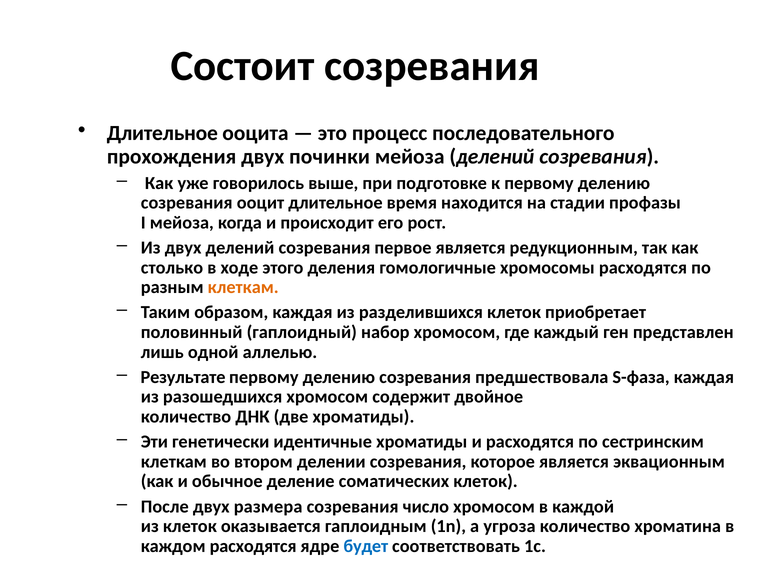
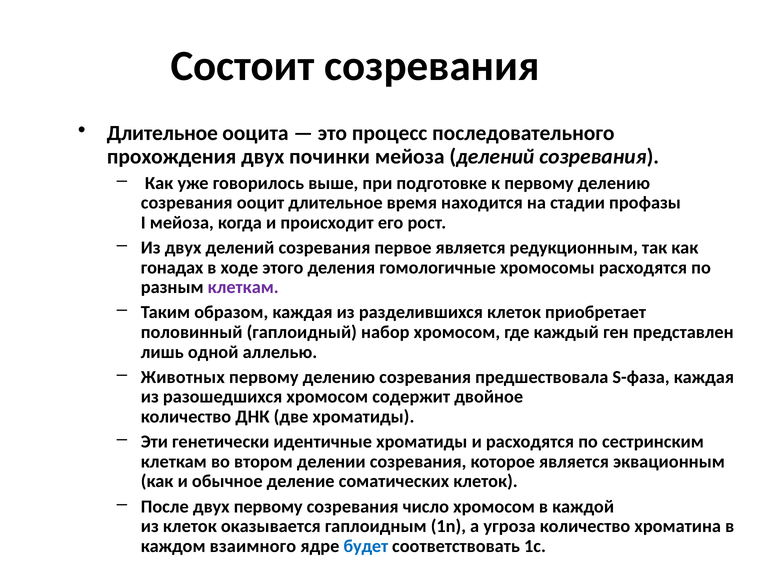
столько: столько -> гонадах (172, 268)
клеткам colour: orange -> purple (243, 287)
Результате: Результате -> Животных (183, 377)
двух размера: размера -> первому (268, 507)
каждом расходятся: расходятся -> взаимного (253, 546)
